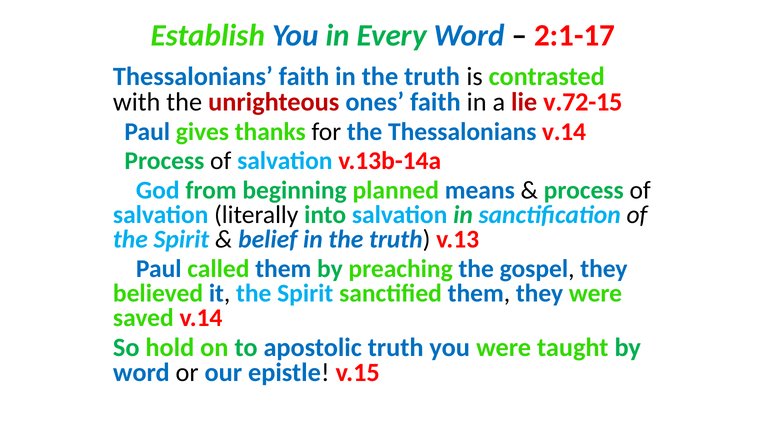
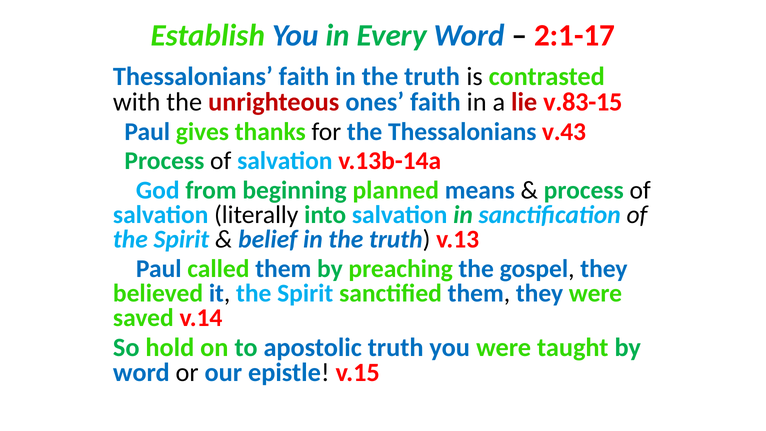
v.72-15: v.72-15 -> v.83-15 (583, 102)
Thessalonians v.14: v.14 -> v.43 (564, 132)
